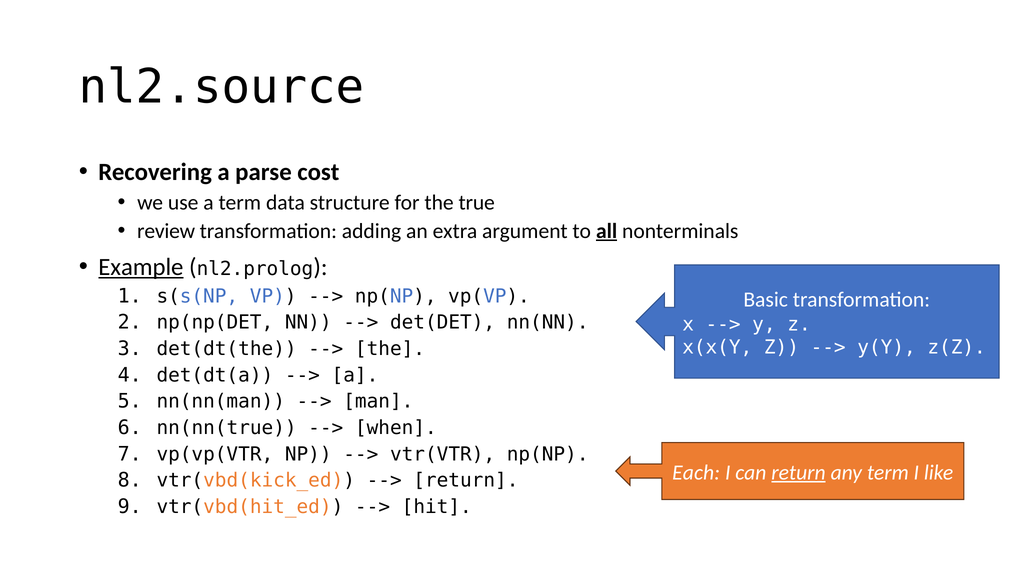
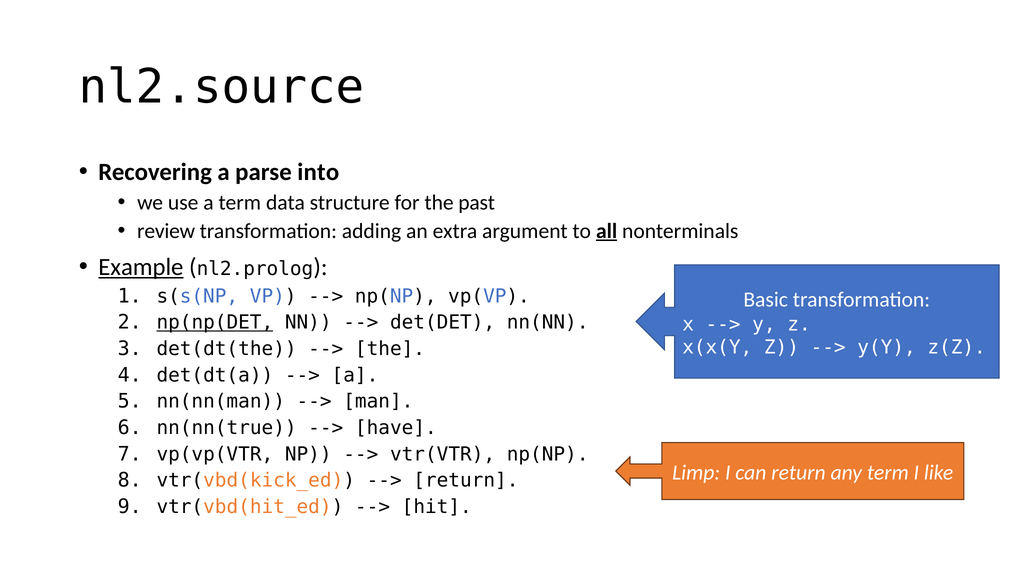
cost: cost -> into (318, 172)
true: true -> past (477, 203)
np(np(DET underline: none -> present (215, 323)
when: when -> have (396, 428)
Each: Each -> Limp (696, 473)
return underline: present -> none (798, 473)
